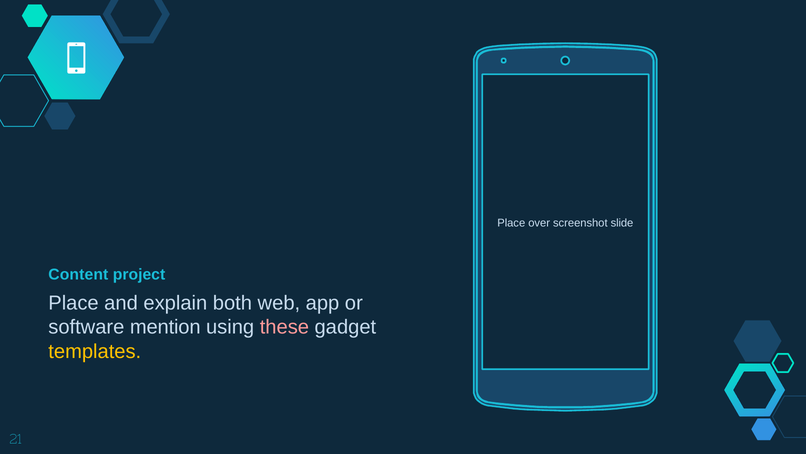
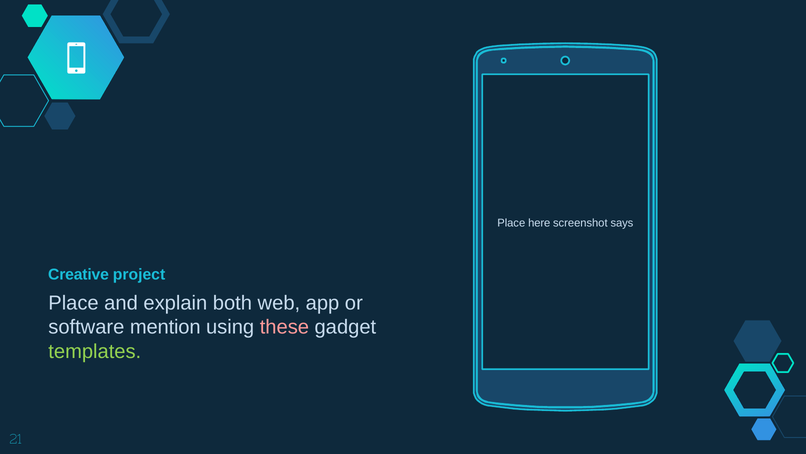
over: over -> here (539, 223)
slide: slide -> says (622, 223)
Content: Content -> Creative (78, 274)
templates colour: yellow -> light green (95, 351)
